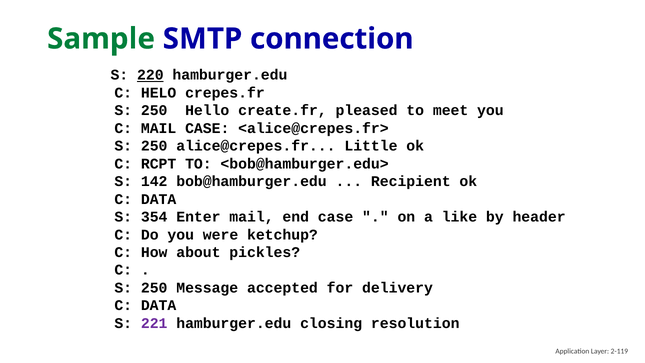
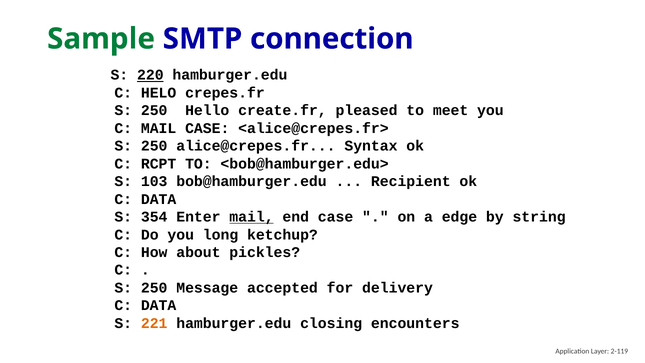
Little: Little -> Syntax (371, 146)
142: 142 -> 103 (154, 181)
mail underline: none -> present (251, 217)
like: like -> edge (459, 217)
header: header -> string (539, 217)
were: were -> long (221, 235)
221 colour: purple -> orange (154, 323)
resolution: resolution -> encounters (415, 323)
